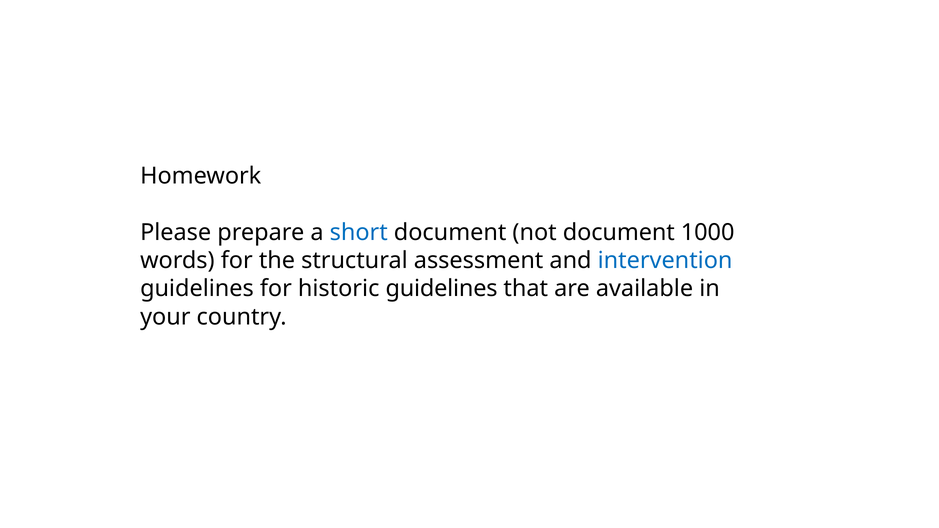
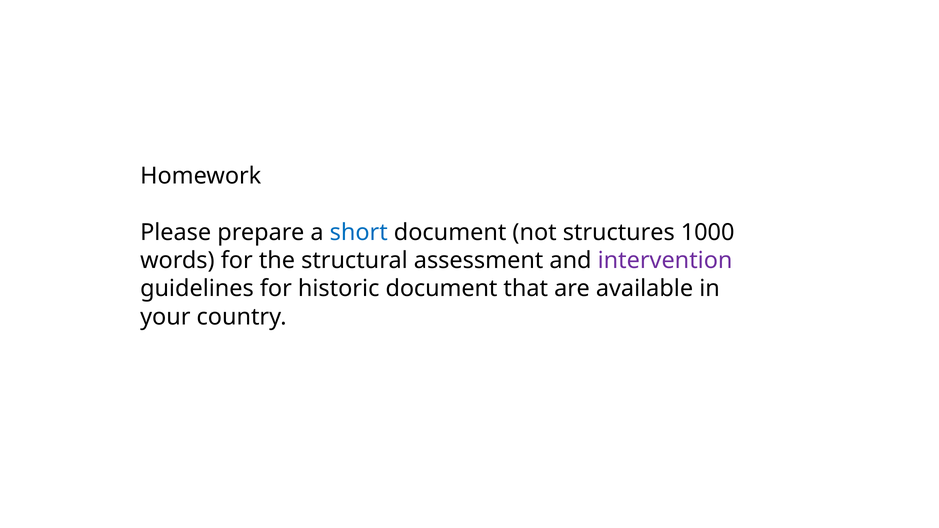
not document: document -> structures (619, 232)
intervention colour: blue -> purple (665, 261)
historic guidelines: guidelines -> document (441, 289)
